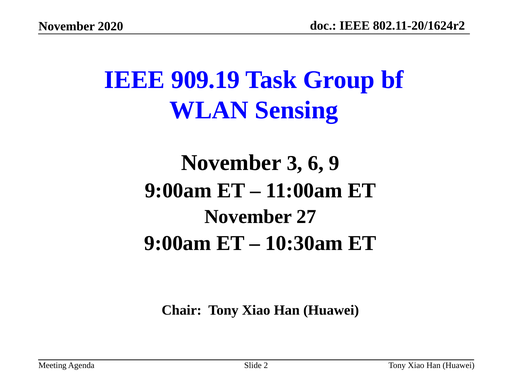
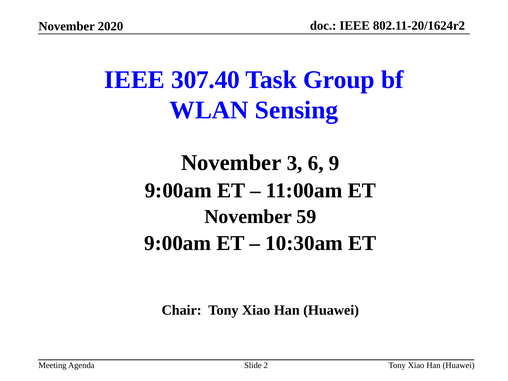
909.19: 909.19 -> 307.40 (206, 80)
27: 27 -> 59 (306, 217)
